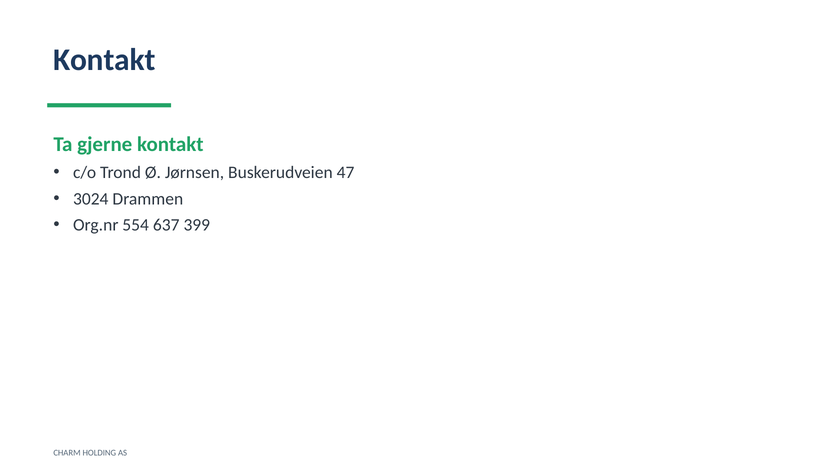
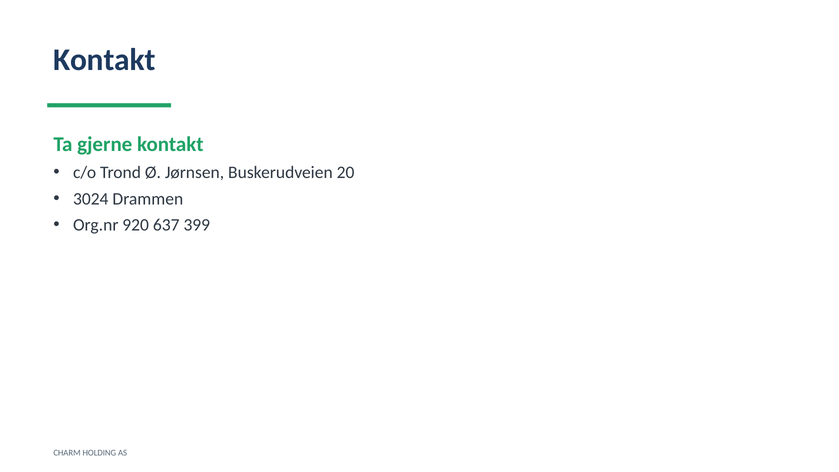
47: 47 -> 20 (345, 173)
554: 554 -> 920 (136, 225)
